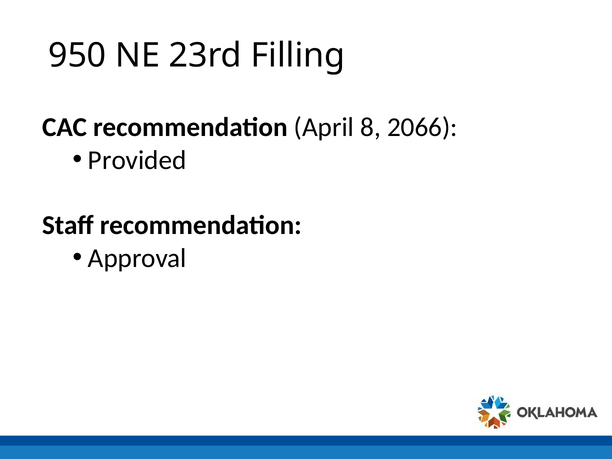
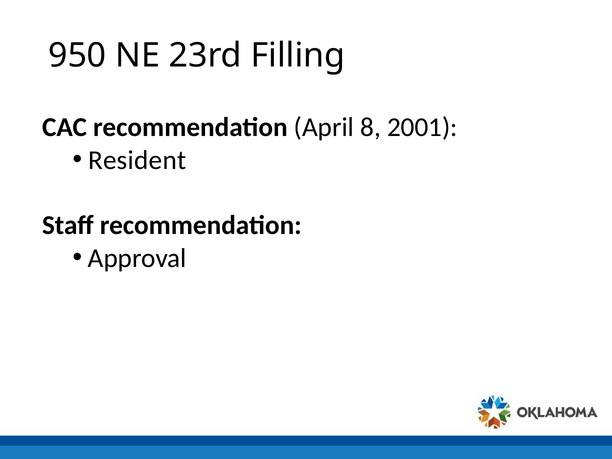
2066: 2066 -> 2001 (422, 128)
Provided: Provided -> Resident (137, 160)
